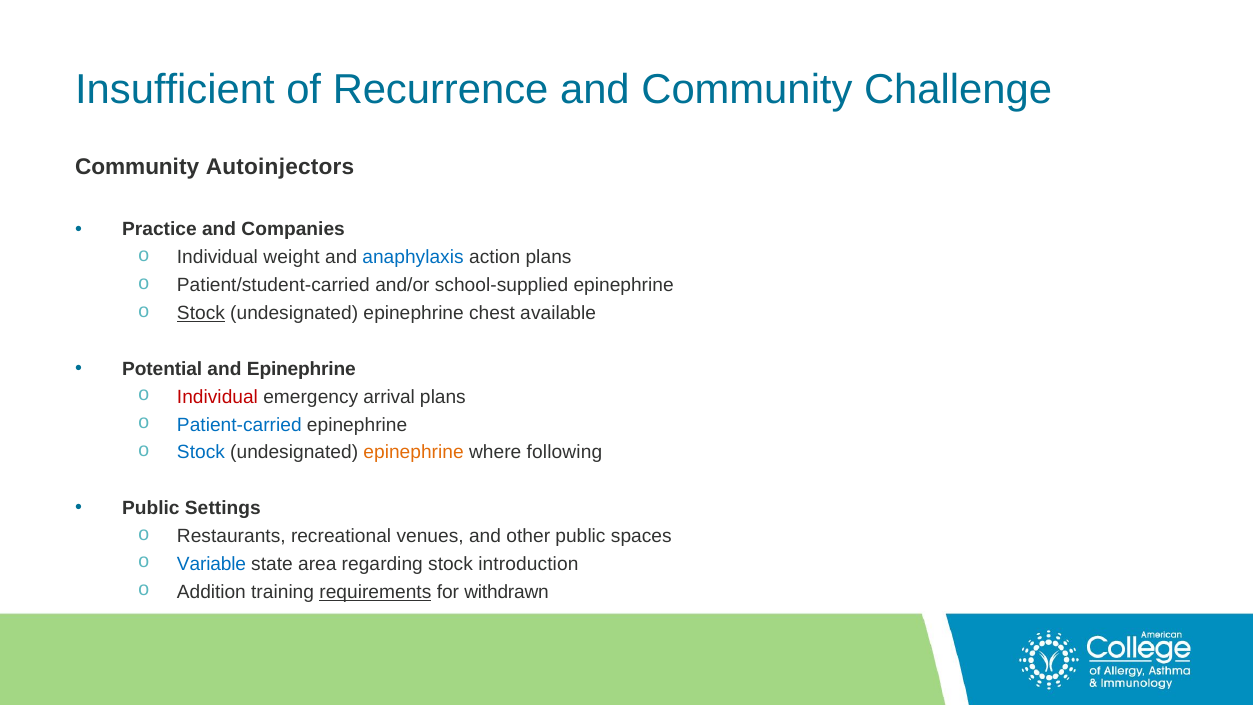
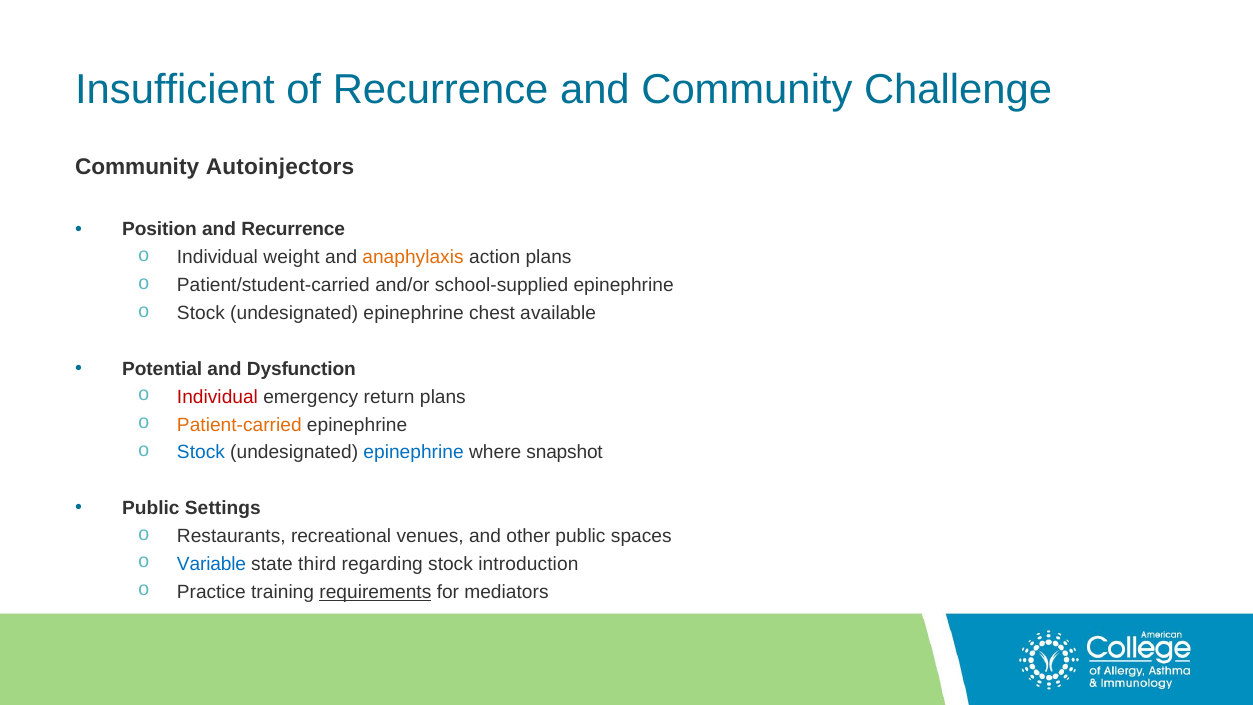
Practice: Practice -> Position (159, 230)
and Companies: Companies -> Recurrence (293, 230)
anaphylaxis colour: blue -> orange (413, 257)
Stock underline: present -> none (201, 313)
and Epinephrine: Epinephrine -> Dysfunction (301, 369)
arrival: arrival -> return (389, 397)
Patient-carried colour: blue -> orange (239, 425)
epinephrine colour: orange -> blue (414, 453)
following: following -> snapshot (565, 453)
area: area -> third (317, 564)
Addition: Addition -> Practice (211, 592)
withdrawn: withdrawn -> mediators (506, 592)
